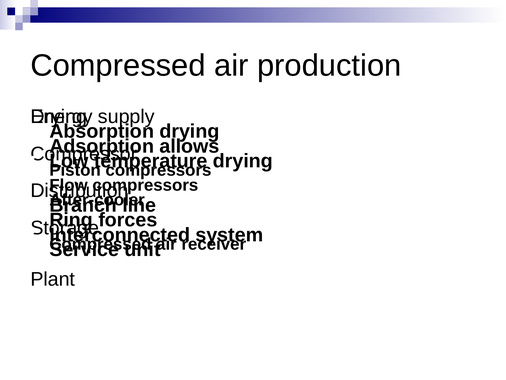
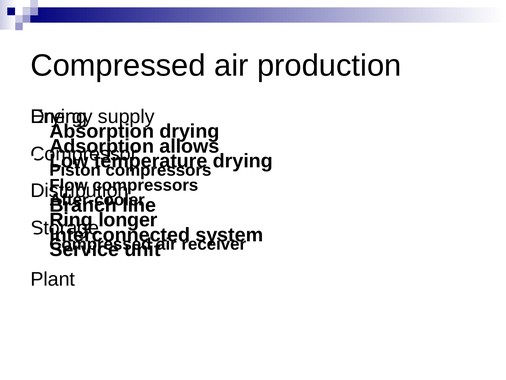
forces: forces -> longer (128, 220)
